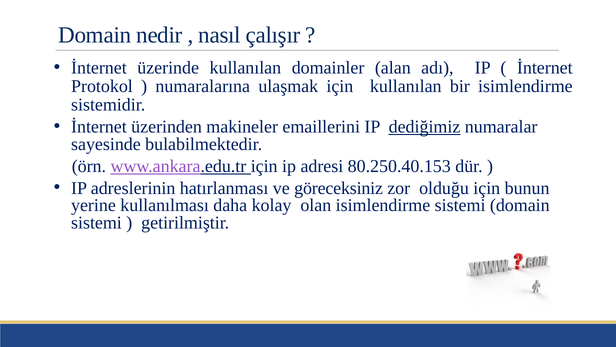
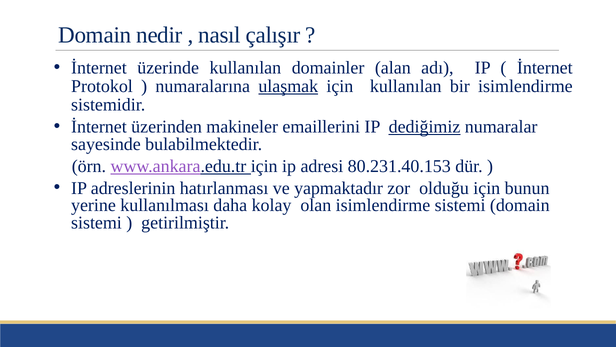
ulaşmak underline: none -> present (288, 86)
80.250.40.153: 80.250.40.153 -> 80.231.40.153 (399, 166)
göreceksiniz: göreceksiniz -> yapmaktadır (339, 188)
